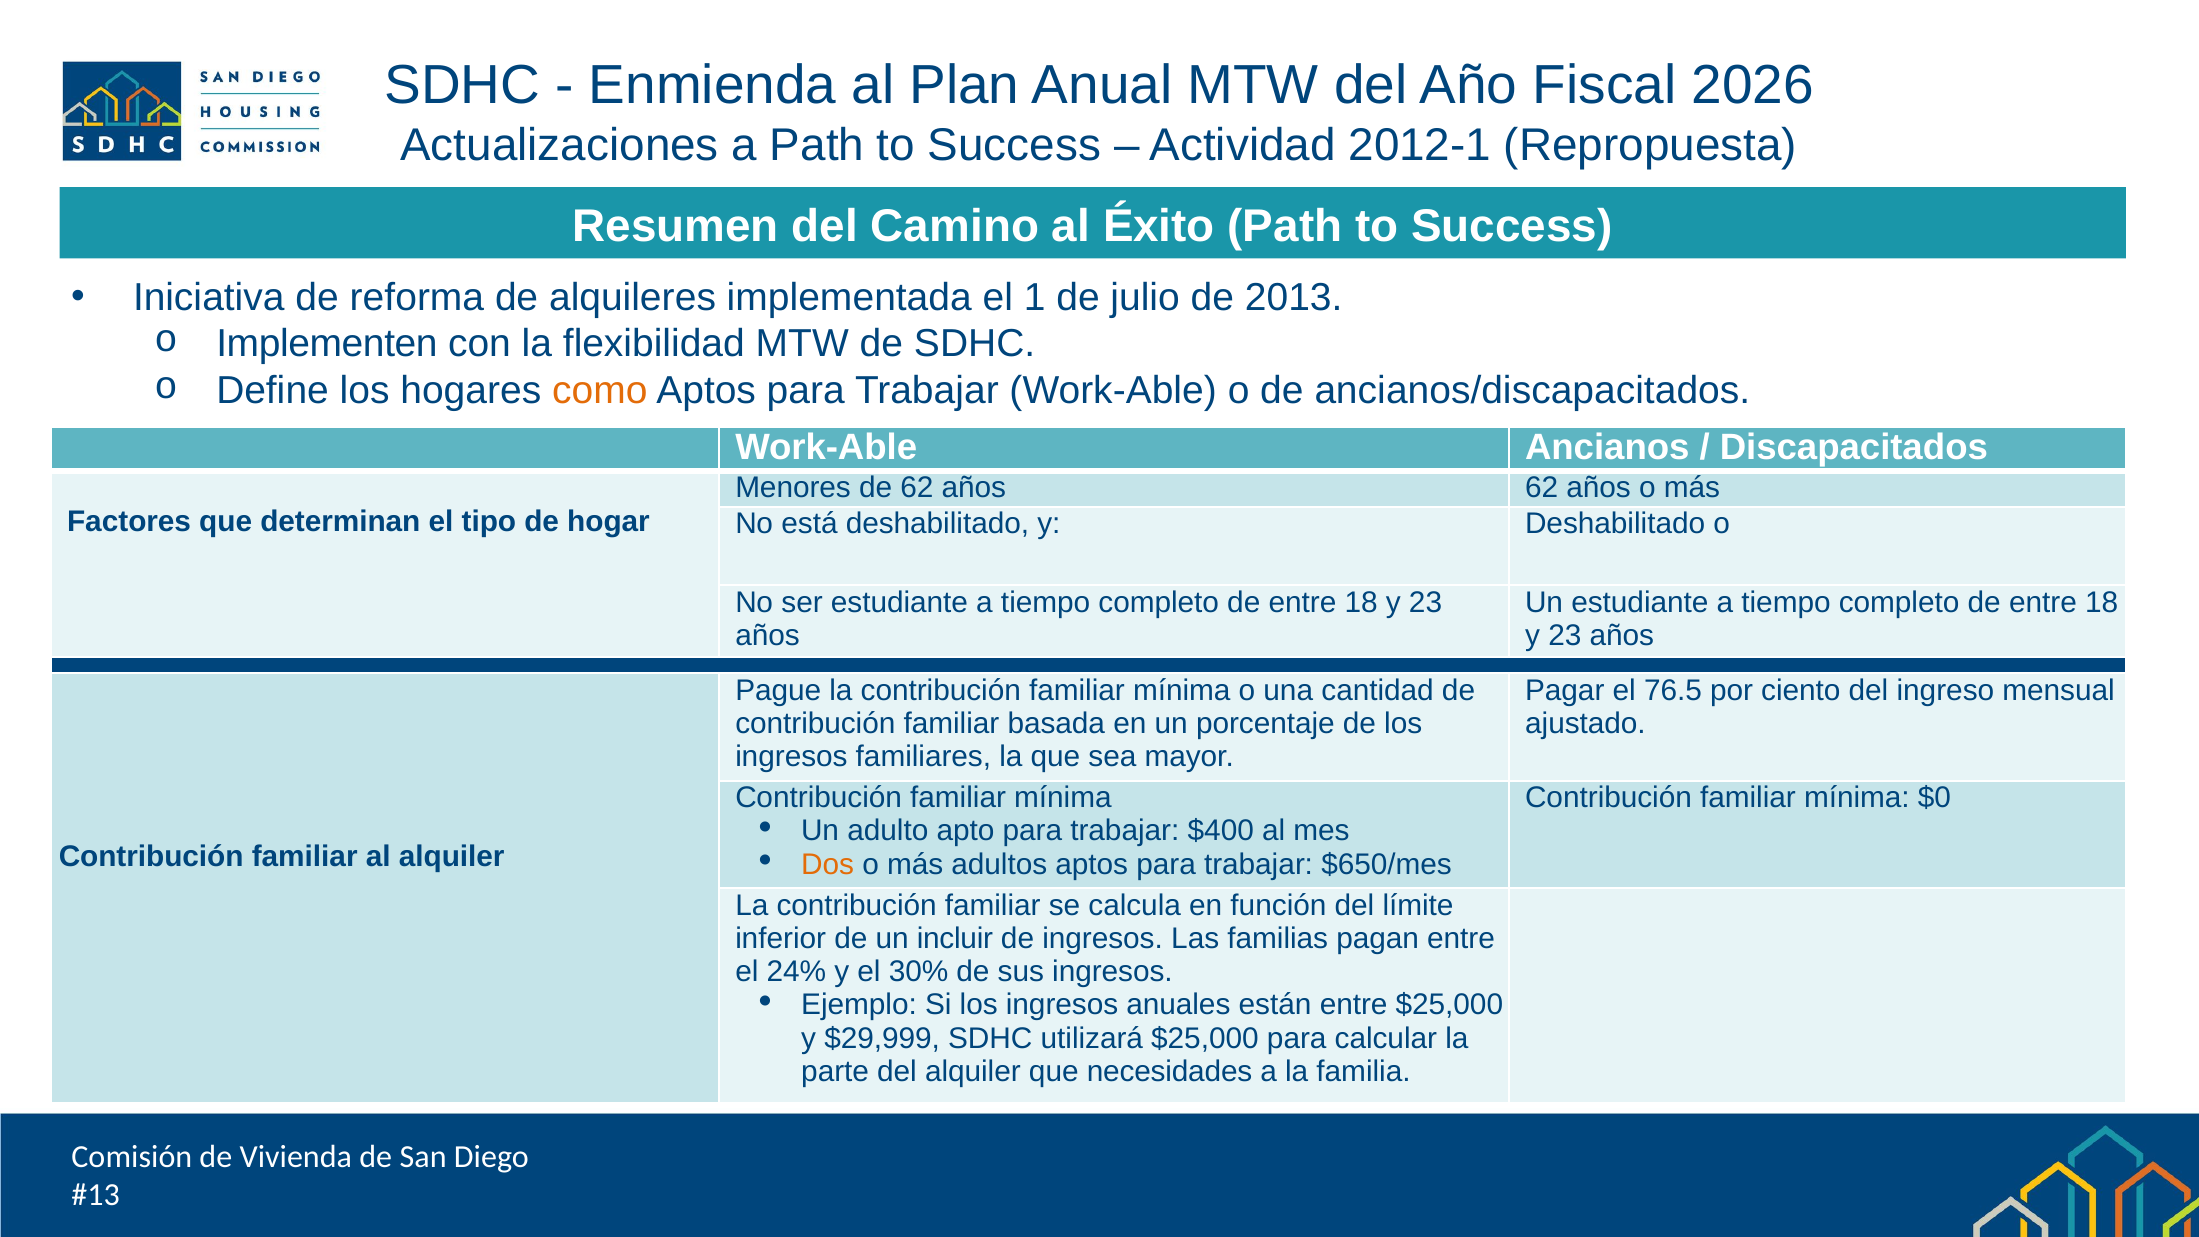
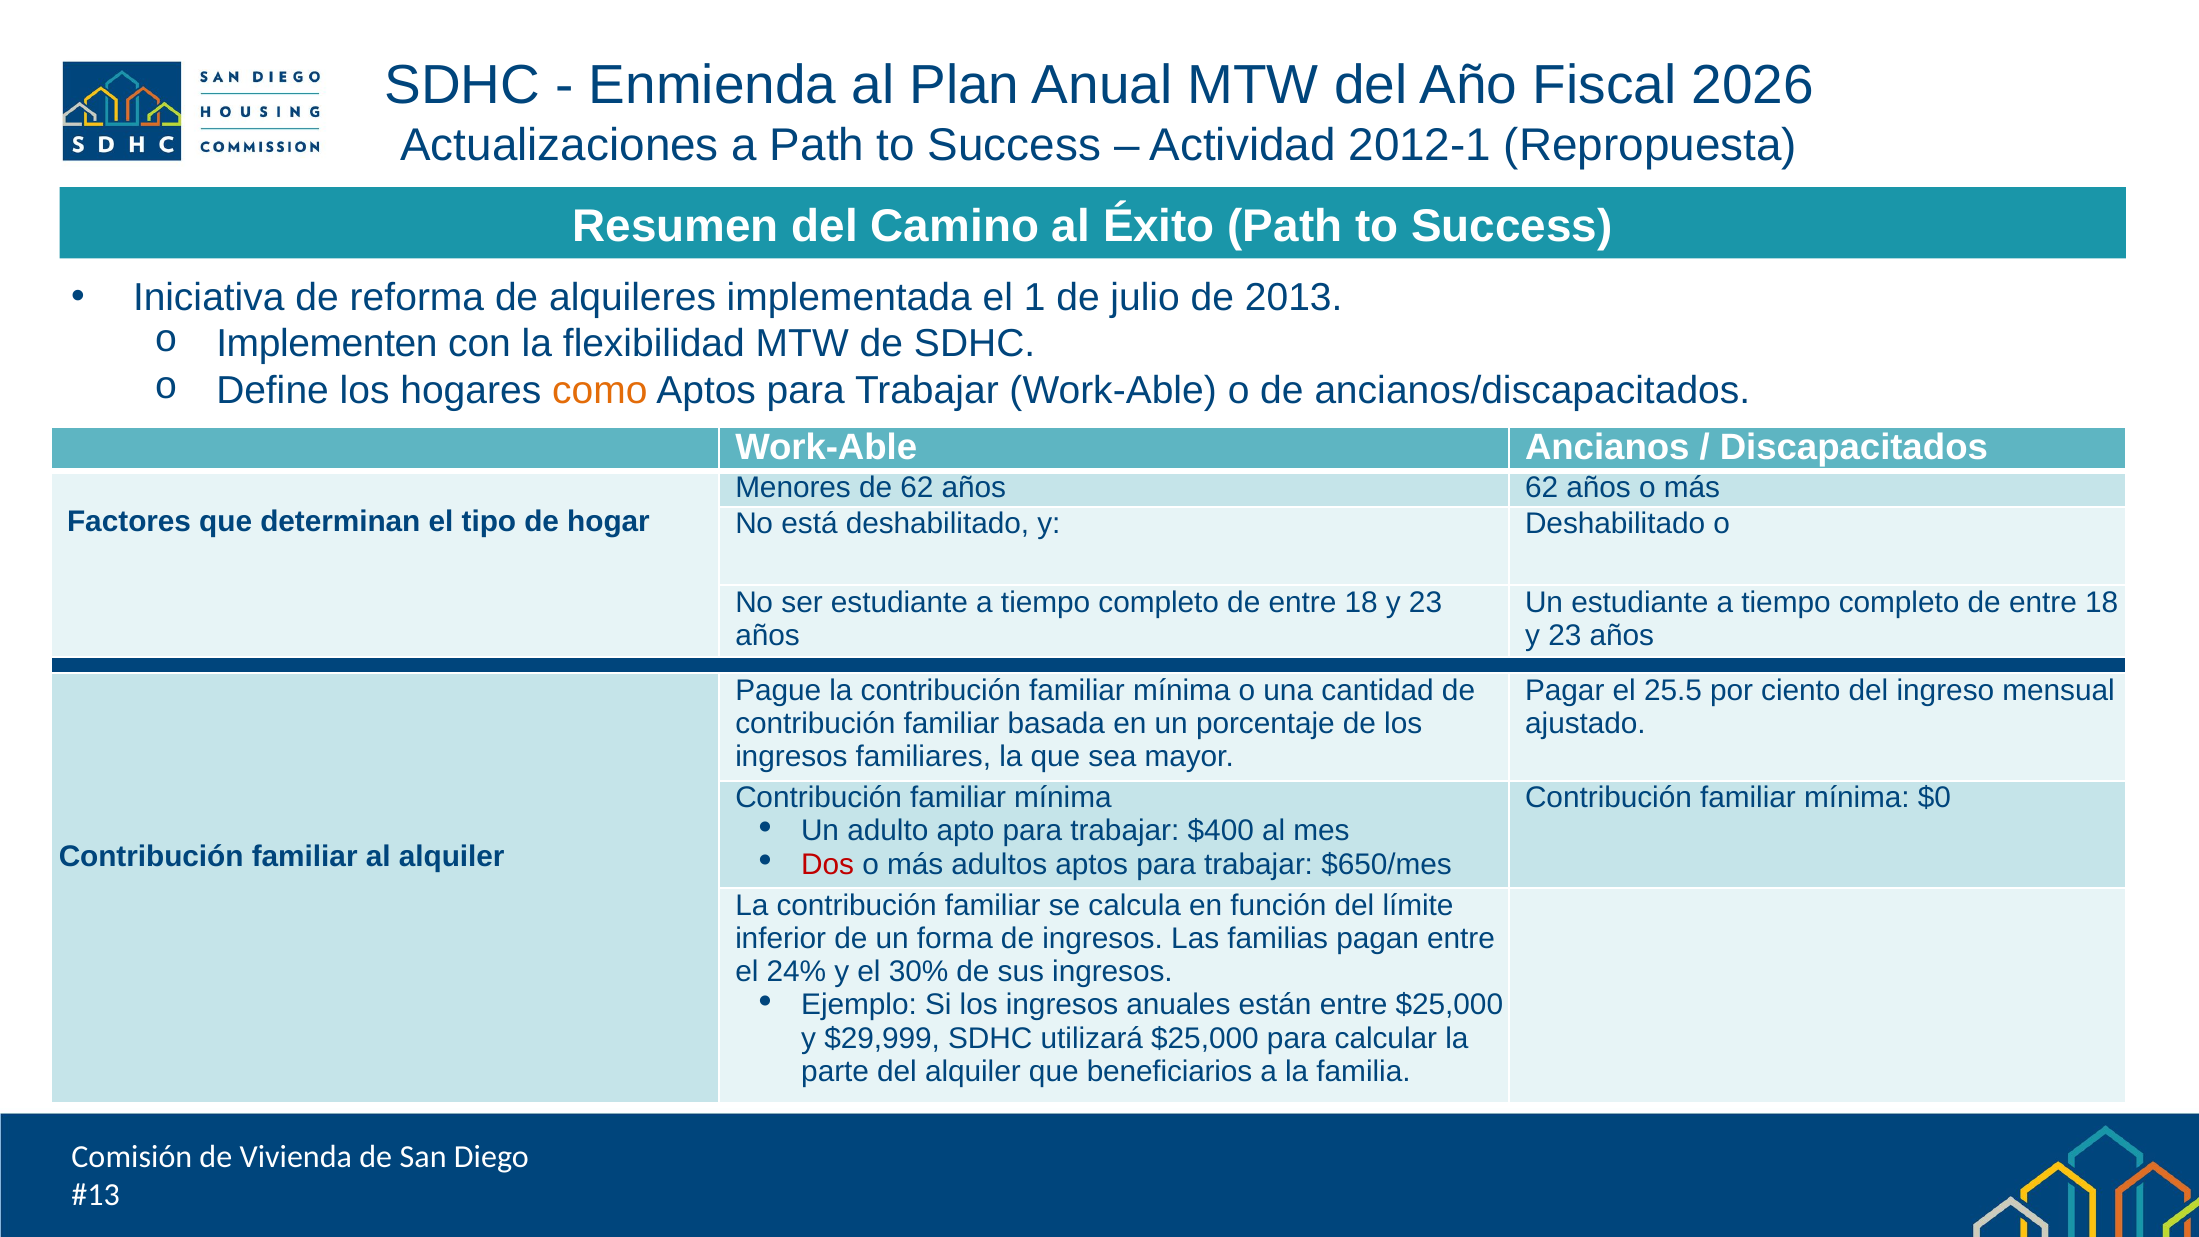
76.5: 76.5 -> 25.5 (1673, 690)
Dos colour: orange -> red (828, 864)
incluir: incluir -> forma (955, 938)
necesidades: necesidades -> beneficiarios (1170, 1071)
